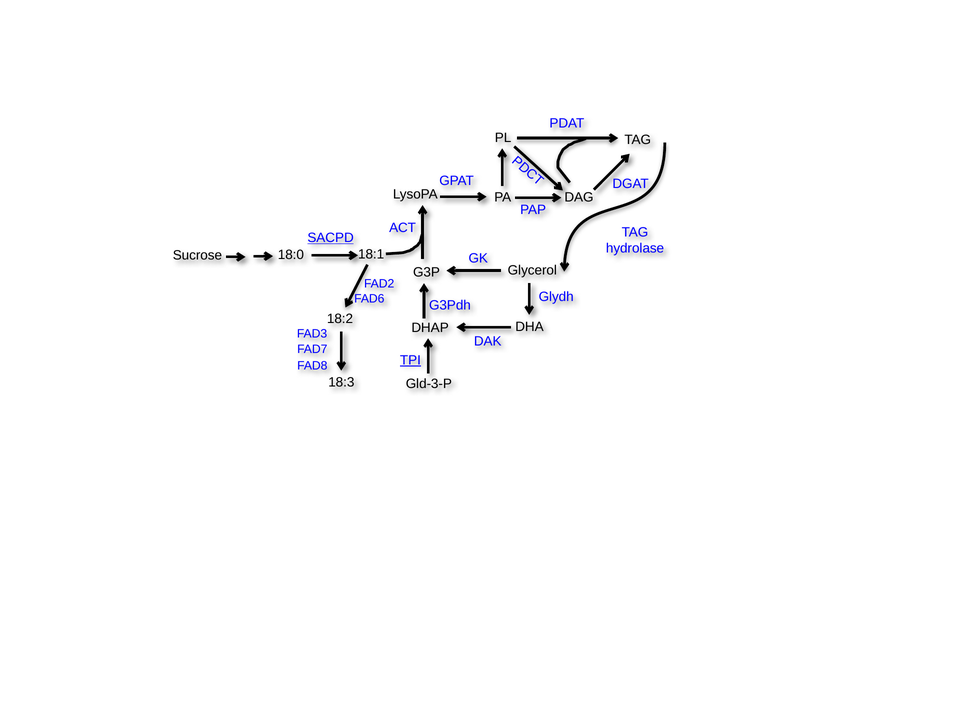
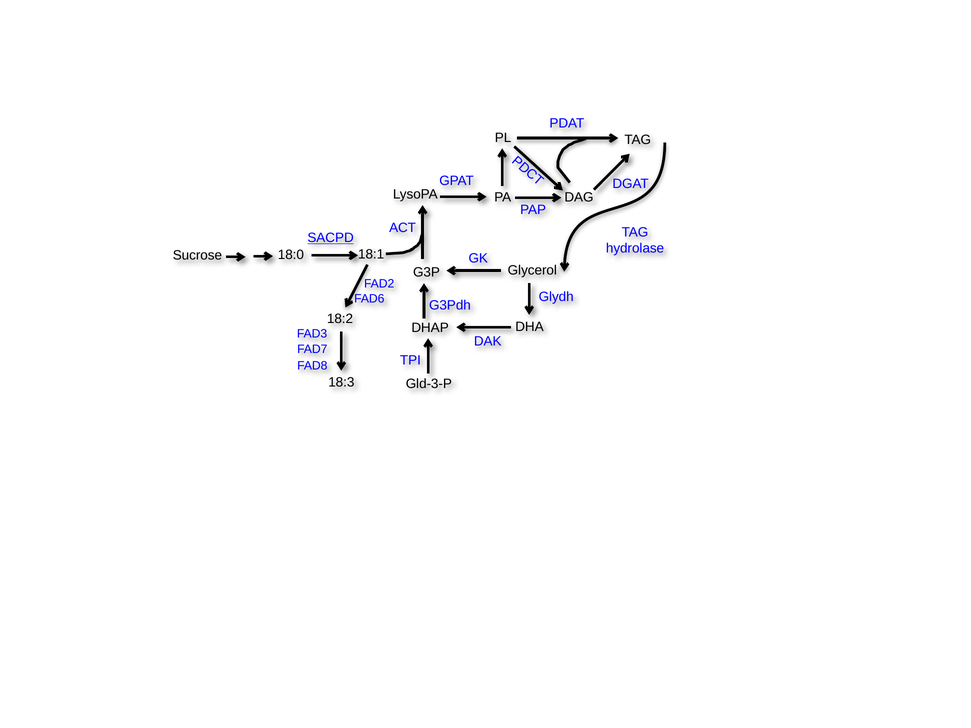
TPI underline: present -> none (410, 360)
